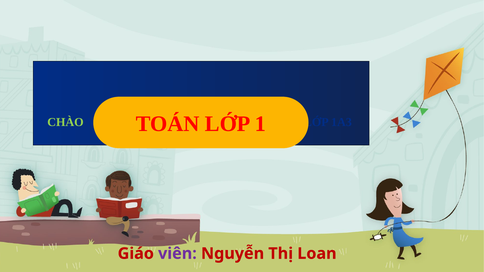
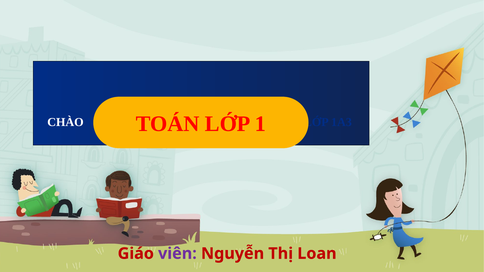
CHÀO colour: light green -> white (65, 122)
